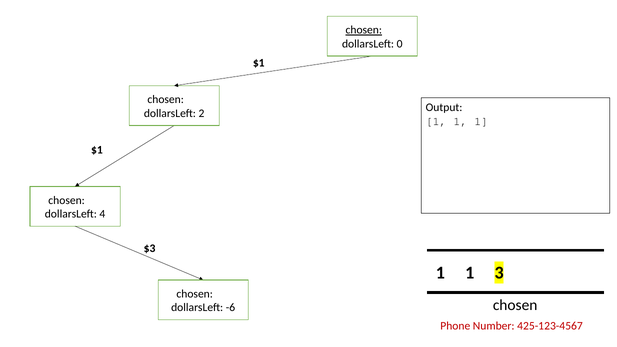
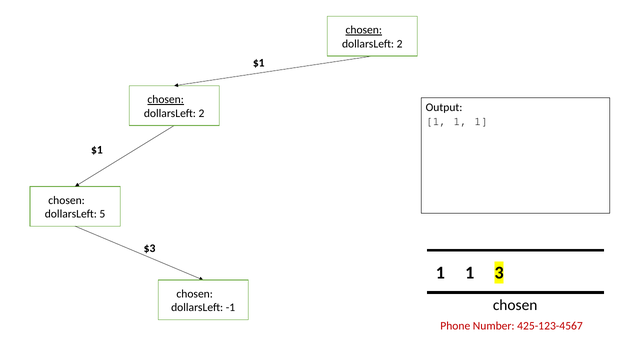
0: 0 -> 2 (400, 44)
chosen underline: none -> present (166, 99)
4: 4 -> 5 (102, 214)
-6: -6 -> -1 (231, 308)
